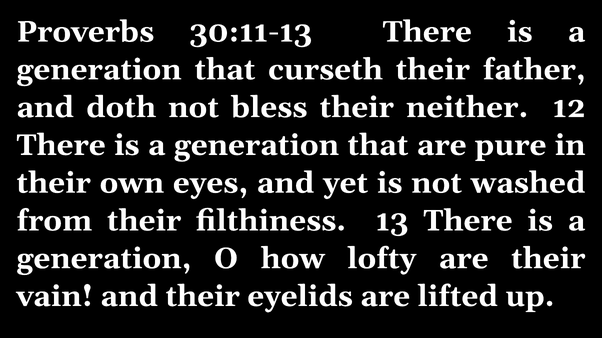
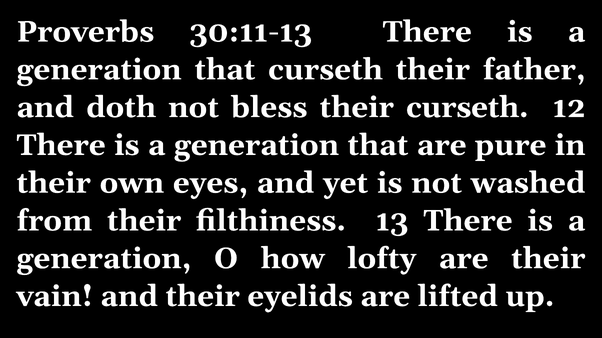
their neither: neither -> curseth (467, 108)
